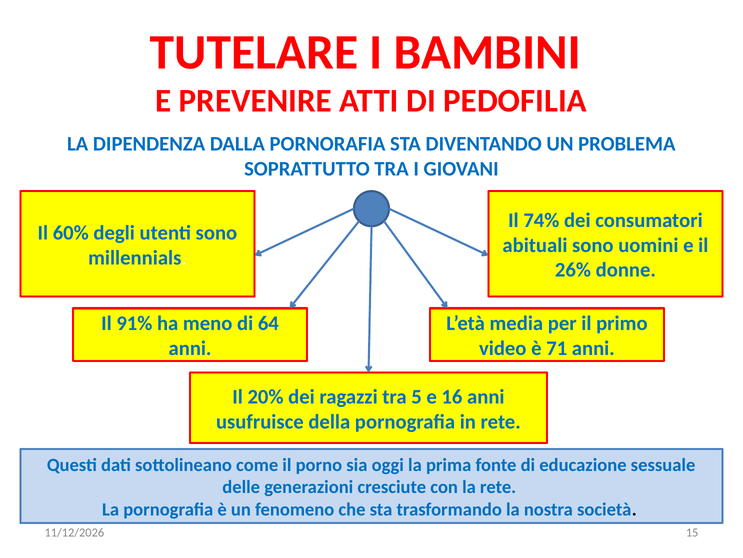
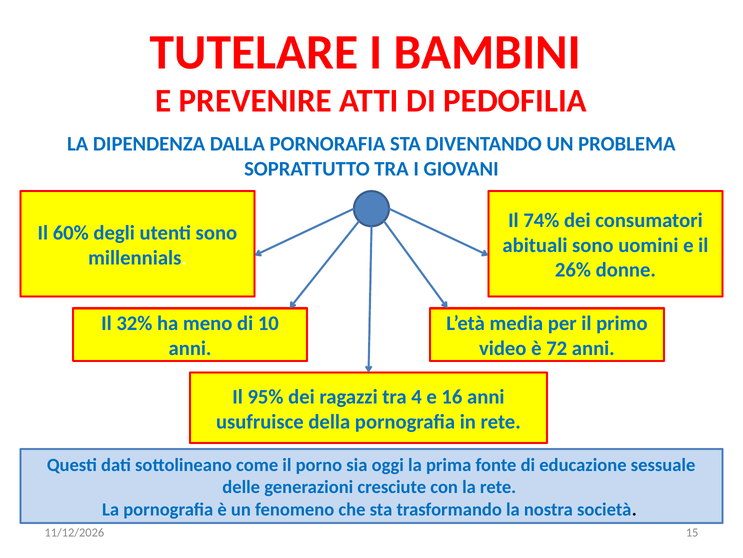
91%: 91% -> 32% (134, 323)
64: 64 -> 10 (268, 323)
71: 71 -> 72 (557, 348)
20%: 20% -> 95% (266, 396)
5: 5 -> 4 (416, 396)
